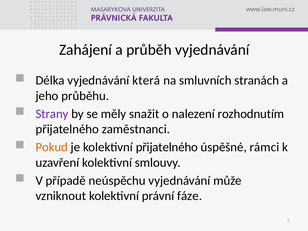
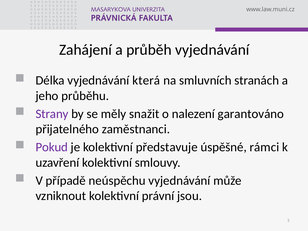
rozhodnutím: rozhodnutím -> garantováno (251, 114)
Pokud colour: orange -> purple (52, 147)
kolektivní přijatelného: přijatelného -> představuje (167, 147)
fáze: fáze -> jsou (190, 196)
